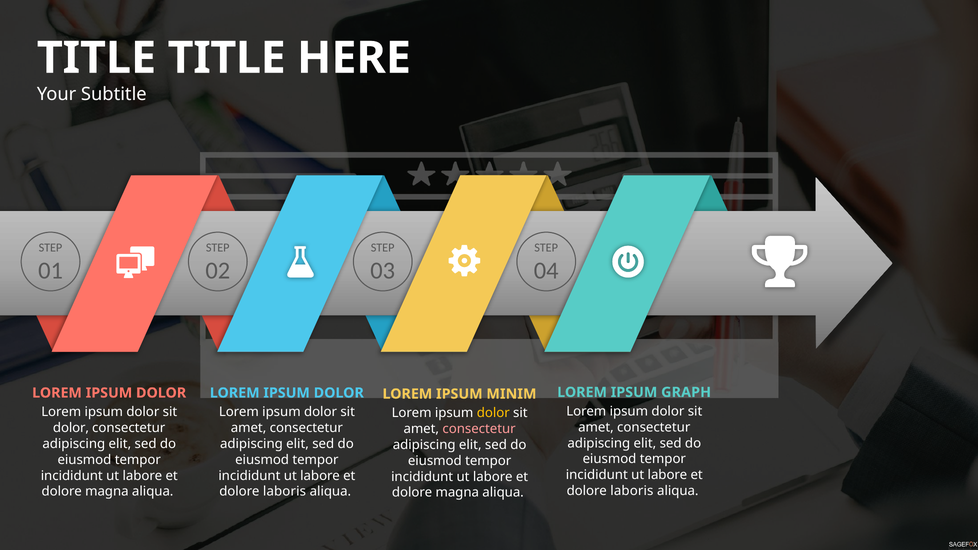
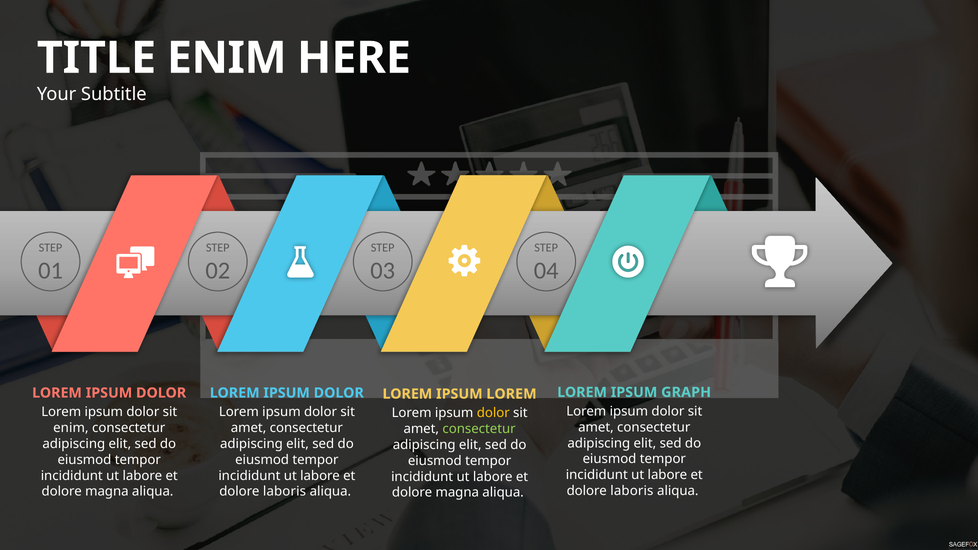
TITLE: TITLE -> ENIM (227, 58)
IPSUM MINIM: MINIM -> LOREM (511, 394)
dolor: dolor -> enim (71, 428)
consectetur colour: pink -> light green (479, 429)
